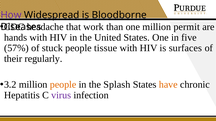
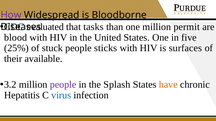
headache: headache -> evaluated (45, 27)
work: work -> tasks (94, 27)
hands: hands -> blood (16, 38)
57%: 57% -> 25% (16, 48)
tissue: tissue -> sticks (106, 48)
regularly: regularly -> available (43, 59)
people colour: orange -> purple (63, 85)
virus colour: purple -> blue (61, 96)
